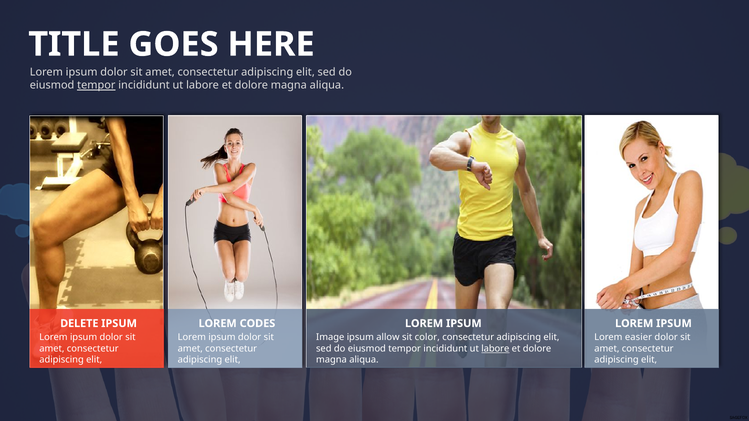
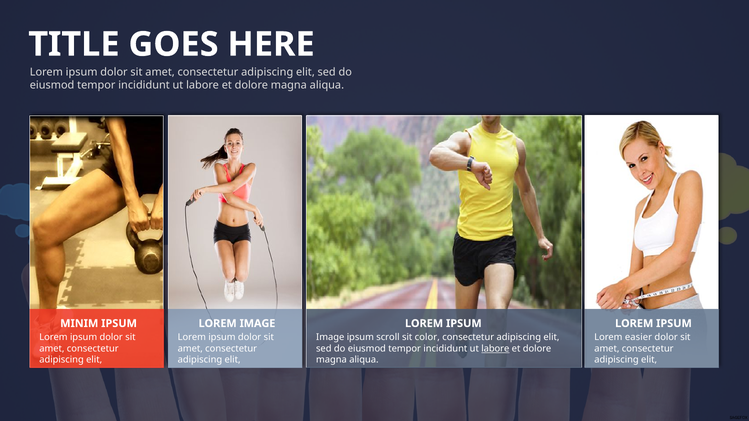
tempor underline: present -> none (96, 85)
DELETE: DELETE -> MINIM (79, 324)
LOREM CODES: CODES -> IMAGE (257, 324)
allow: allow -> scroll (388, 338)
